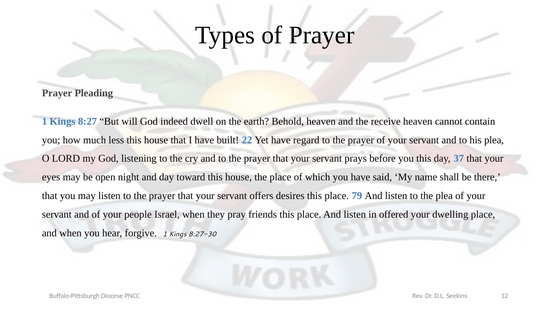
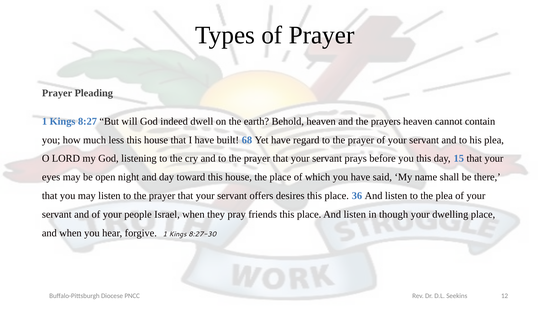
receive: receive -> prayers (386, 121)
22: 22 -> 68 (247, 140)
37: 37 -> 15 (459, 158)
79: 79 -> 36 (357, 195)
offered: offered -> though (394, 214)
